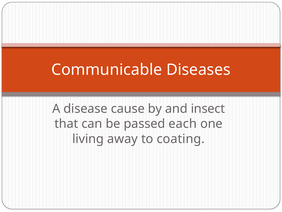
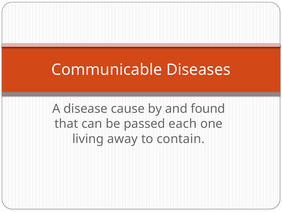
insect: insect -> found (208, 108)
coating: coating -> contain (181, 139)
